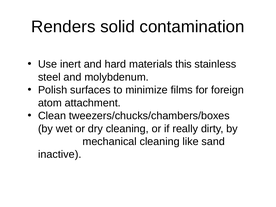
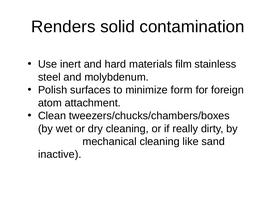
this: this -> film (184, 64)
films: films -> form (182, 90)
